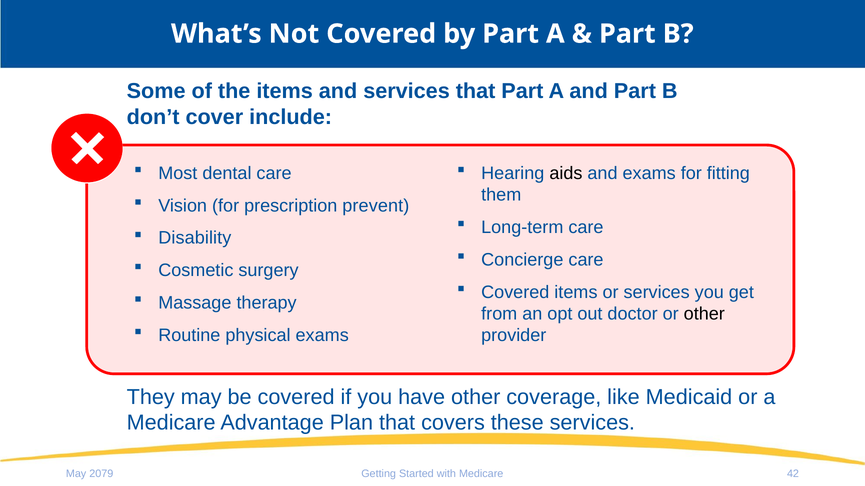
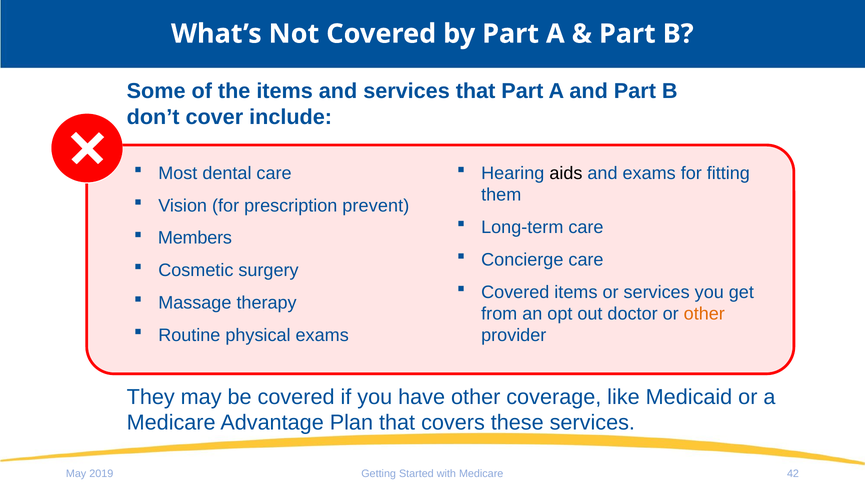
Disability: Disability -> Members (195, 238)
other colour: black -> orange (704, 314)
2079: 2079 -> 2019 (101, 474)
